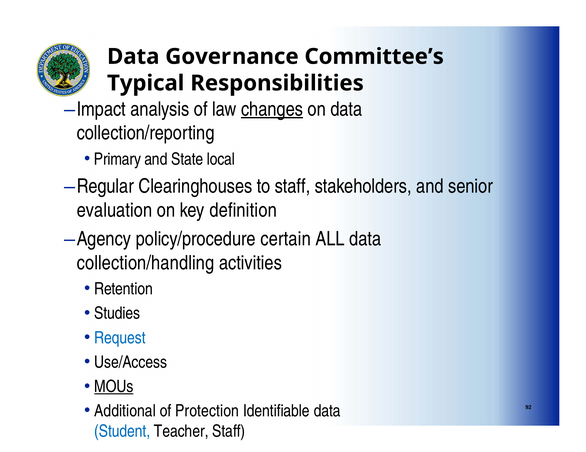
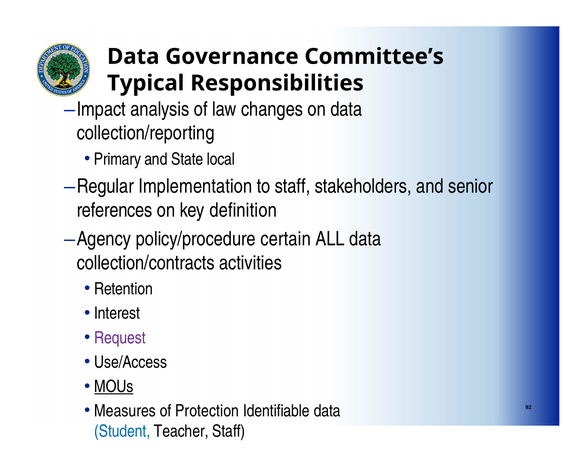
changes underline: present -> none (272, 109)
Clearinghouses: Clearinghouses -> Implementation (195, 187)
evaluation: evaluation -> references (115, 211)
collection/handling: collection/handling -> collection/contracts (146, 263)
Studies: Studies -> Interest (117, 314)
Request colour: blue -> purple (120, 338)
Additional: Additional -> Measures (125, 412)
